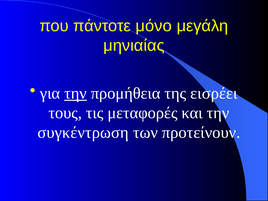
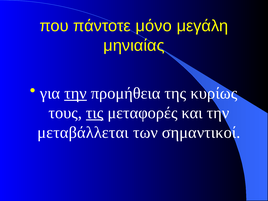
εισρέει: εισρέει -> κυρίως (214, 93)
τις underline: none -> present (95, 113)
συγκέντρωση: συγκέντρωση -> μεταβάλλεται (83, 133)
προτείνουν: προτείνουν -> σημαντικοί (201, 133)
